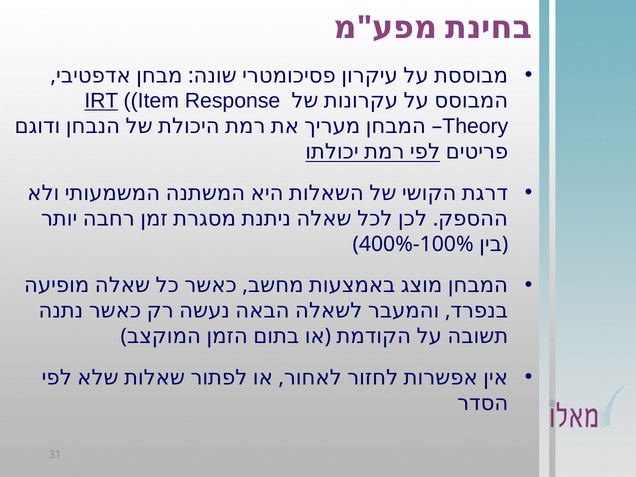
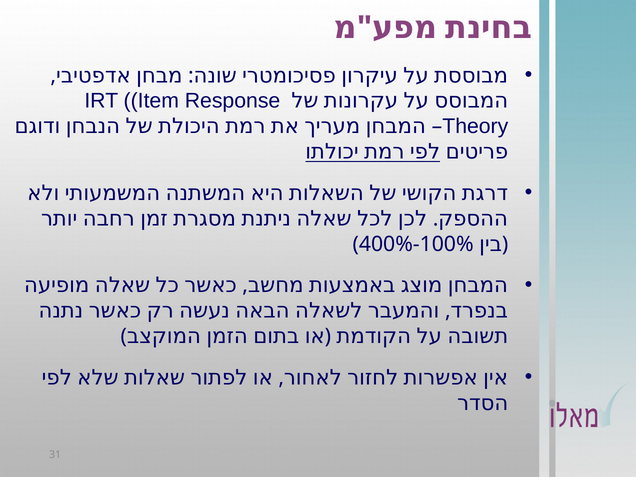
IRT underline: present -> none (101, 101)
